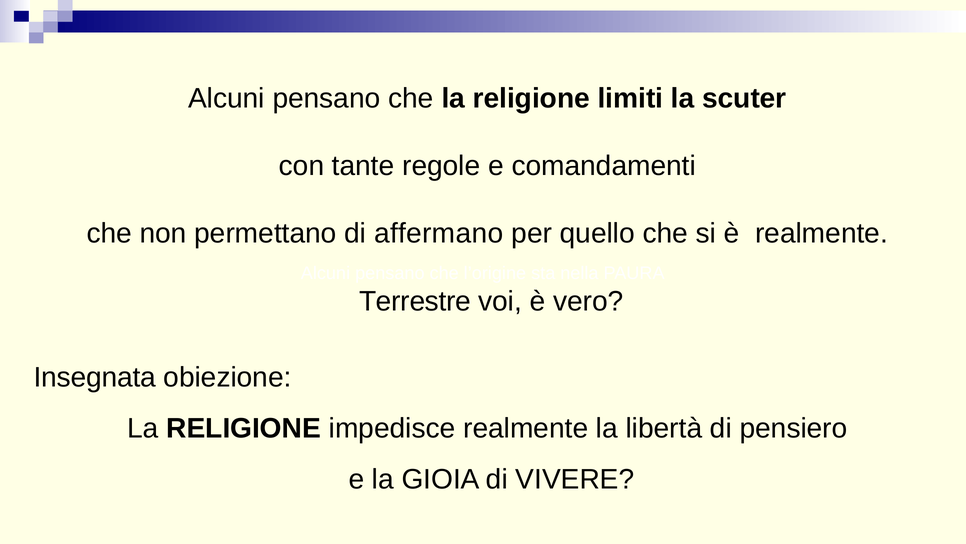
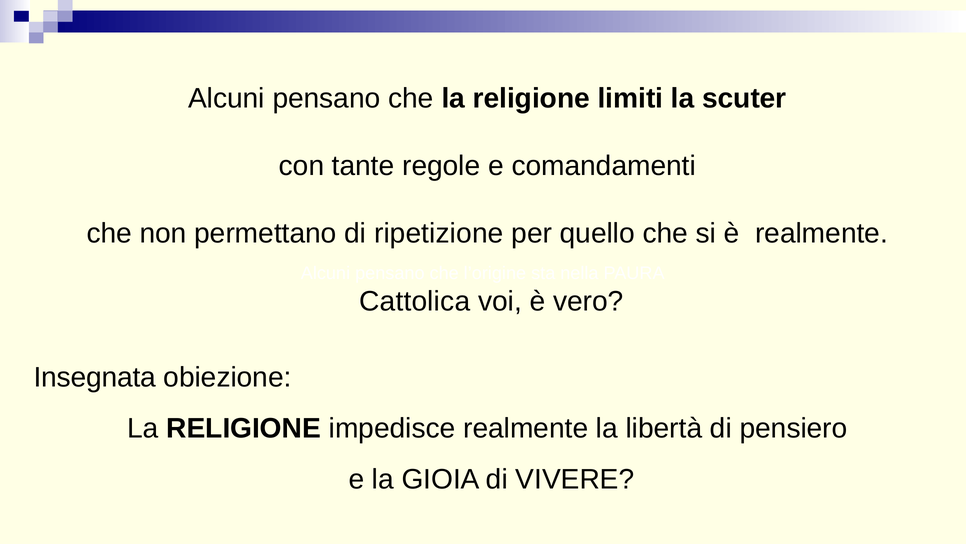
affermano: affermano -> ripetizione (439, 233)
Terrestre: Terrestre -> Cattolica (415, 301)
